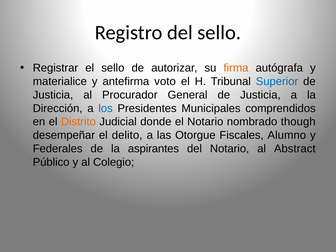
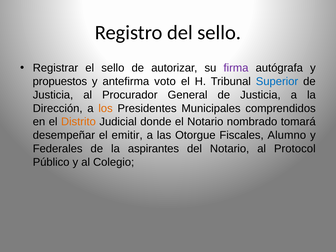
firma colour: orange -> purple (236, 68)
materialice: materialice -> propuestos (60, 81)
los colour: blue -> orange (106, 108)
though: though -> tomará (298, 122)
delito: delito -> emitir (127, 135)
Abstract: Abstract -> Protocol (295, 149)
